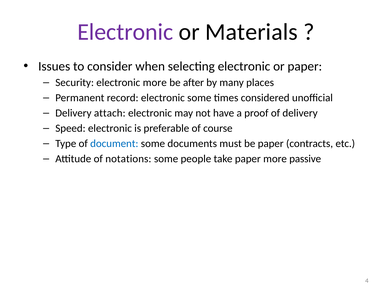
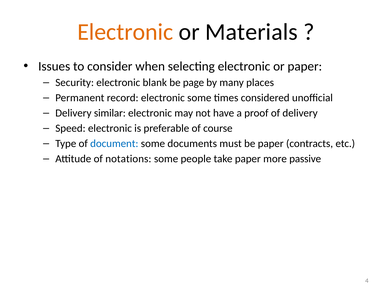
Electronic colour: purple -> orange (125, 32)
electronic more: more -> blank (155, 83)
after: after -> page (193, 83)
attach: attach -> similar (110, 113)
